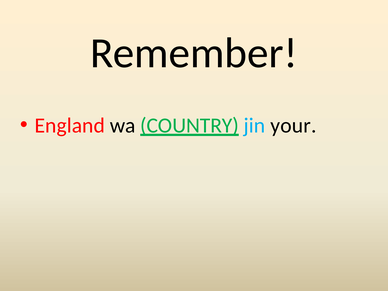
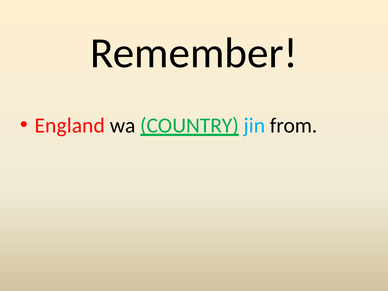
your: your -> from (294, 126)
